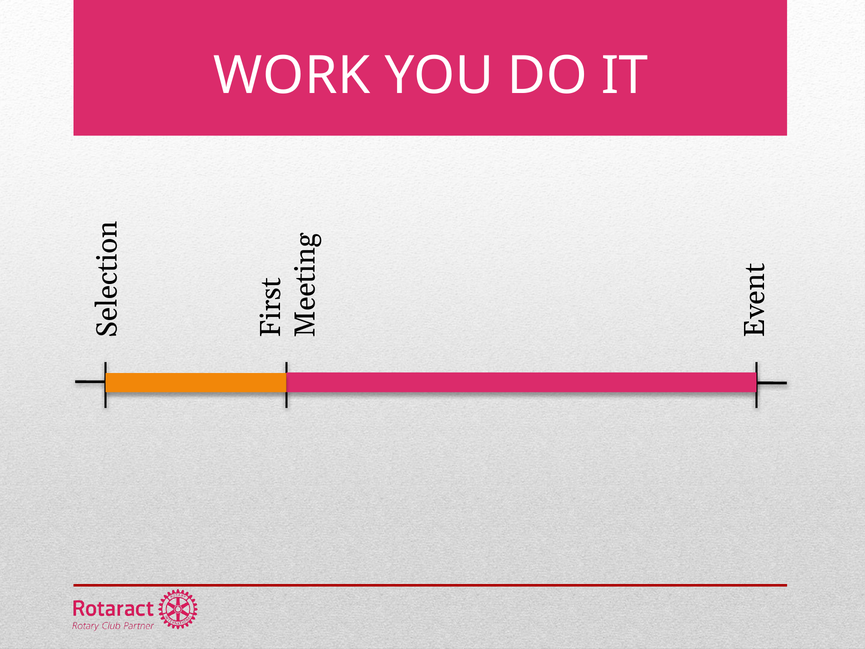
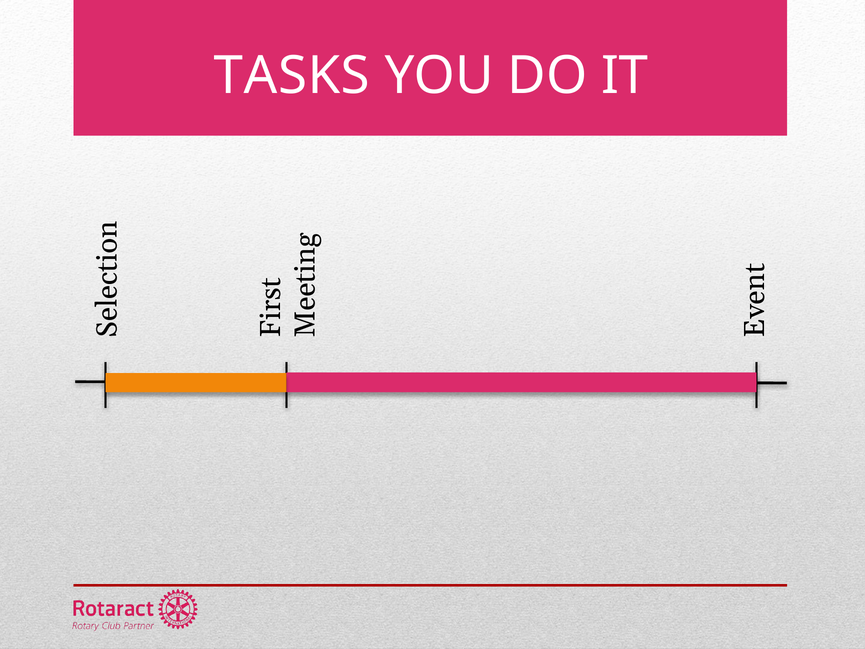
WORK: WORK -> TASKS (292, 76)
